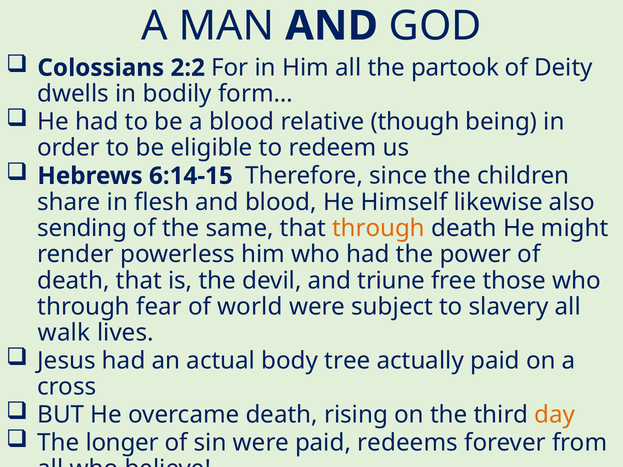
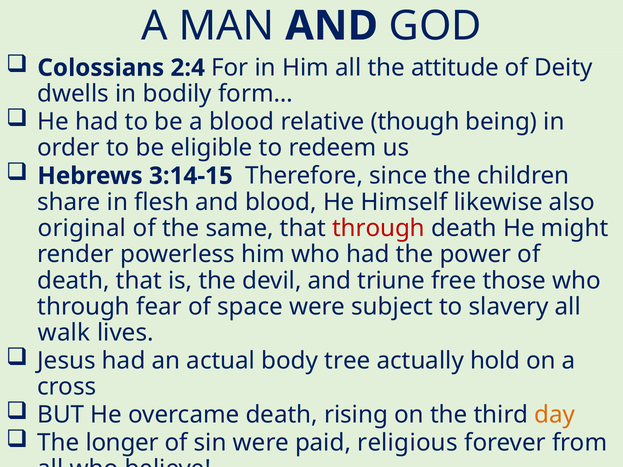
2:2: 2:2 -> 2:4 (188, 68)
partook: partook -> attitude (455, 68)
6:14-15: 6:14-15 -> 3:14-15 (191, 176)
sending: sending -> original (82, 228)
through colour: orange -> red (379, 228)
world: world -> space (250, 307)
actually paid: paid -> hold (495, 361)
redeems: redeems -> religious (408, 443)
